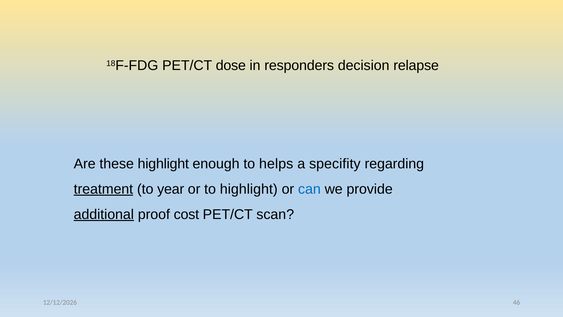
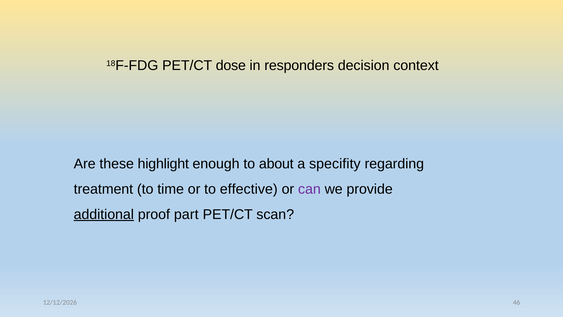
relapse: relapse -> context (416, 65)
helps: helps -> about (276, 164)
treatment underline: present -> none (103, 189)
year: year -> time (171, 189)
to highlight: highlight -> effective (249, 189)
can colour: blue -> purple (309, 189)
cost: cost -> part (186, 214)
